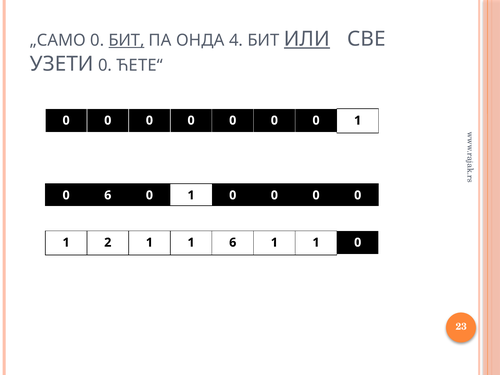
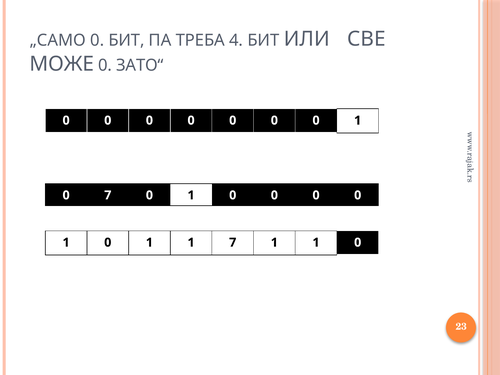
БИТ underline: present -> none (126, 40)
ОНДА: ОНДА -> ТРЕБА (200, 40)
ИЛИ underline: present -> none (307, 39)
УЗЕТИ: УЗЕТИ -> МОЖЕ (62, 64)
ЋЕТЕ“: ЋЕТЕ“ -> ЗАТО“ (140, 65)
0 6: 6 -> 7 (108, 195)
2: 2 -> 0 (108, 243)
1 6: 6 -> 7 (233, 243)
